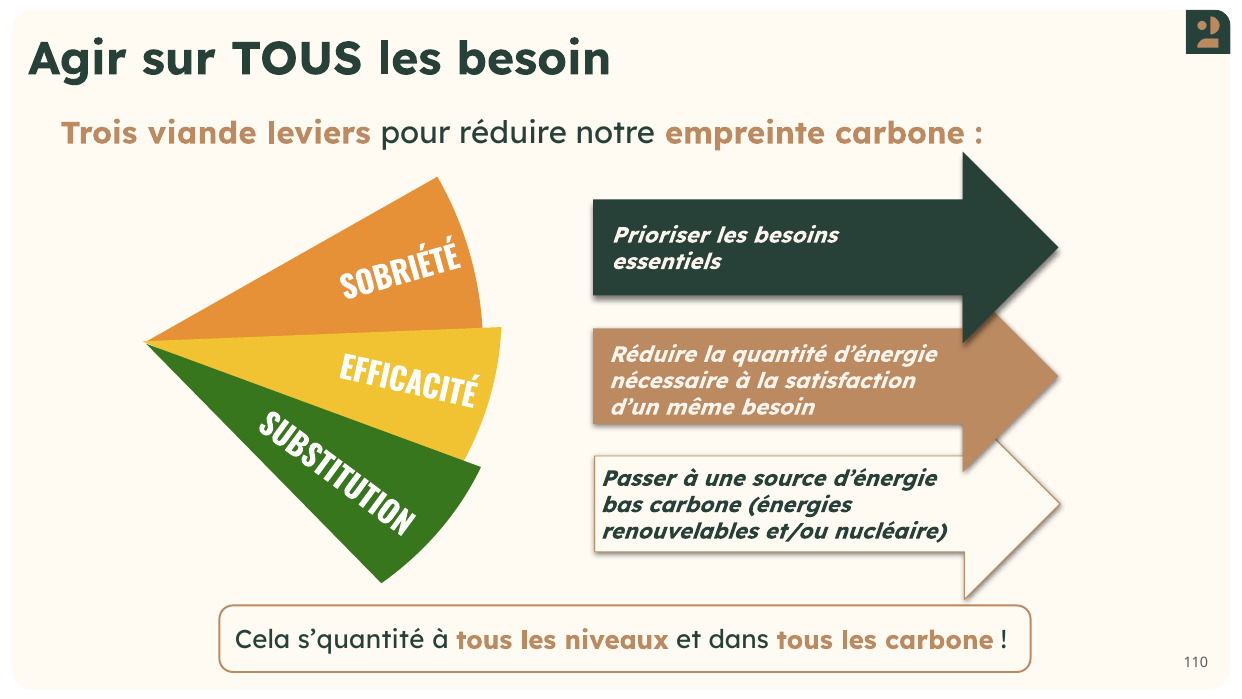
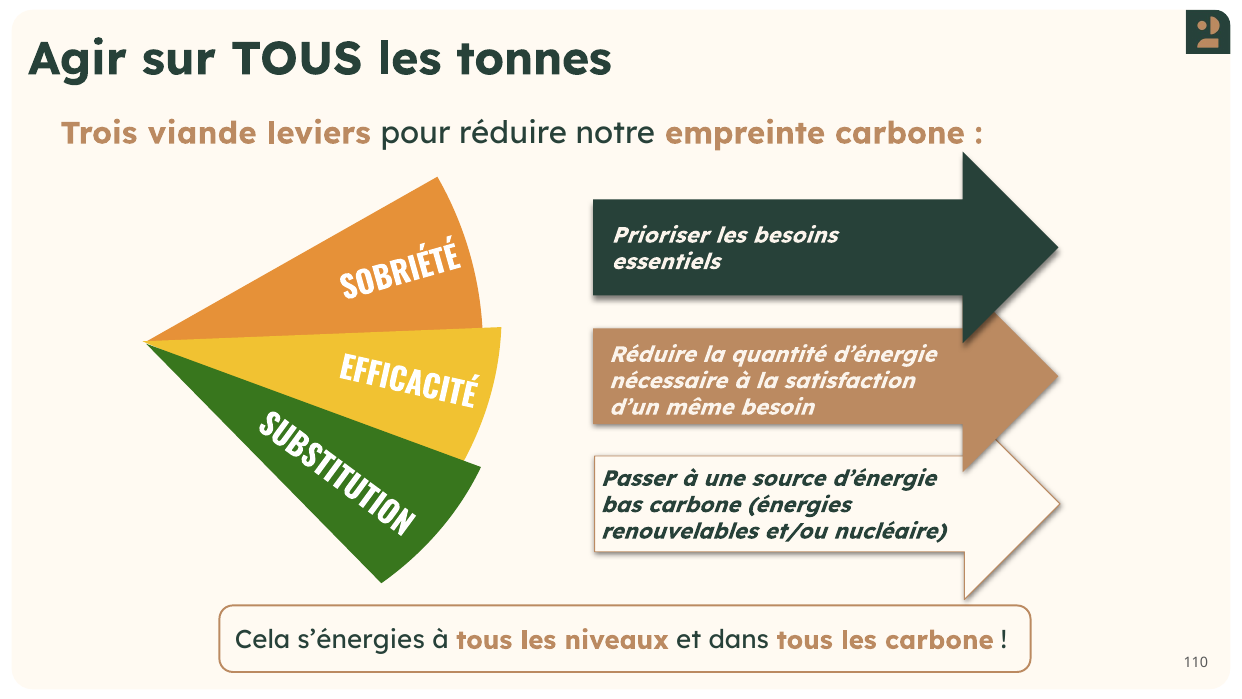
les besoin: besoin -> tonnes (534, 59)
s’quantité: s’quantité -> s’énergies (361, 640)
